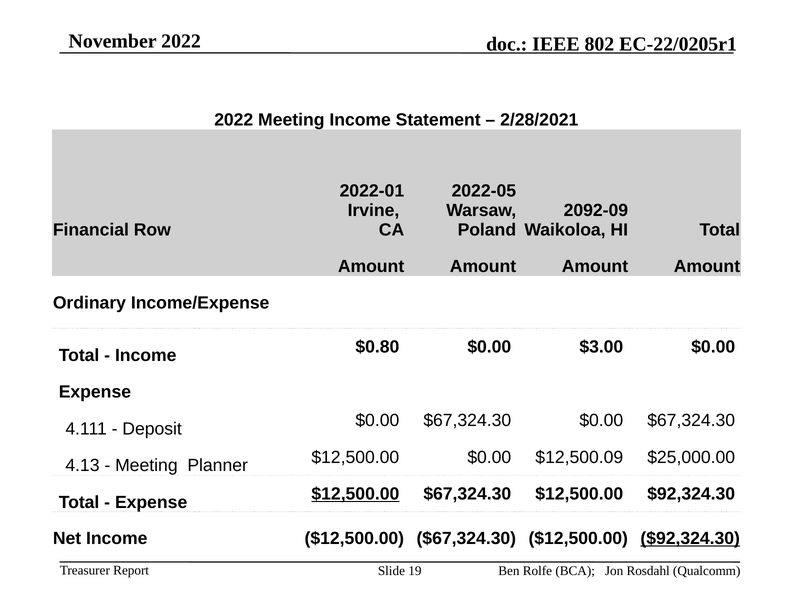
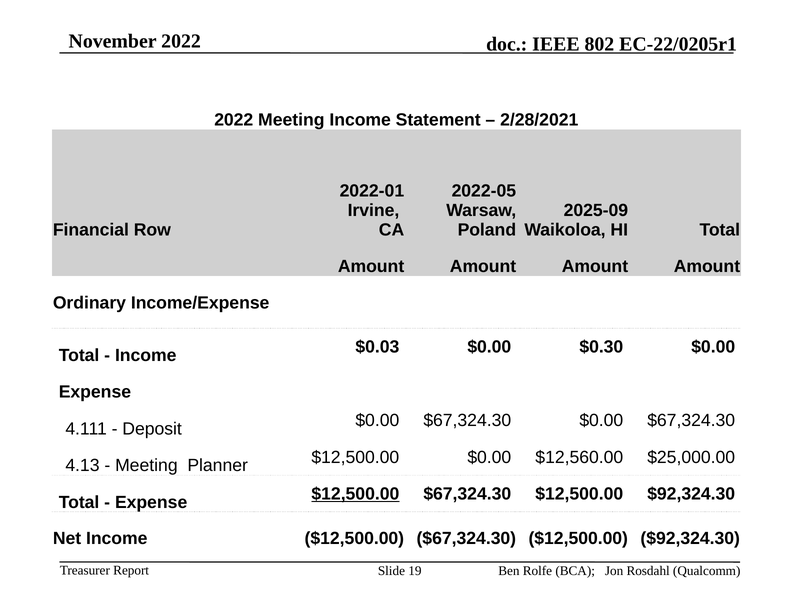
2092-09: 2092-09 -> 2025-09 (596, 210)
$0.80: $0.80 -> $0.03 (377, 347)
$3.00: $3.00 -> $0.30 (601, 347)
$12,500.09: $12,500.09 -> $12,560.00 (579, 457)
$92,324.30 underline: present -> none (690, 538)
